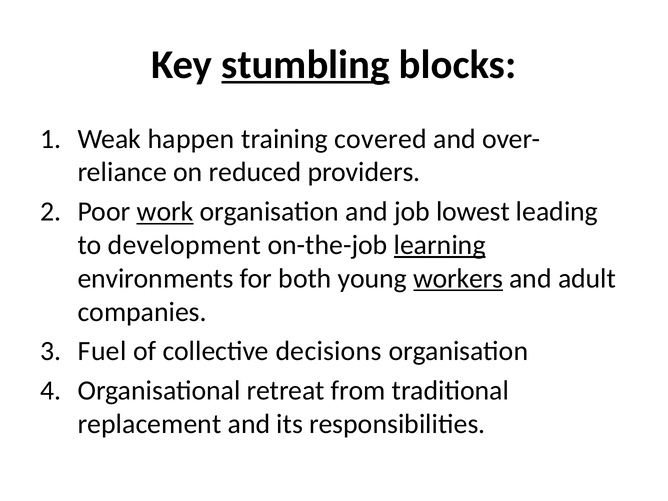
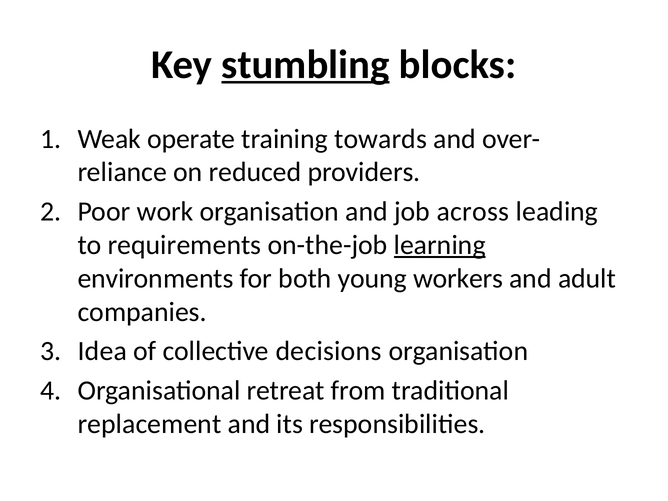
happen: happen -> operate (191, 139)
covered: covered -> towards (381, 139)
work underline: present -> none (165, 212)
lowest: lowest -> across (473, 212)
development: development -> requirements (184, 245)
workers underline: present -> none (458, 278)
Fuel: Fuel -> Idea (102, 351)
